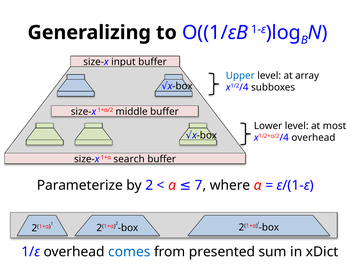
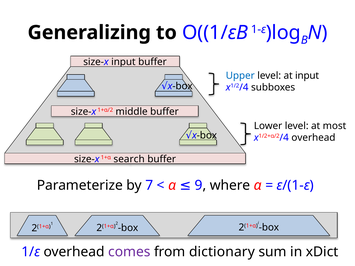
at array: array -> input (307, 76)
by 2: 2 -> 7 (149, 186)
7: 7 -> 9 (199, 186)
comes colour: blue -> purple (129, 252)
presented: presented -> dictionary (222, 252)
